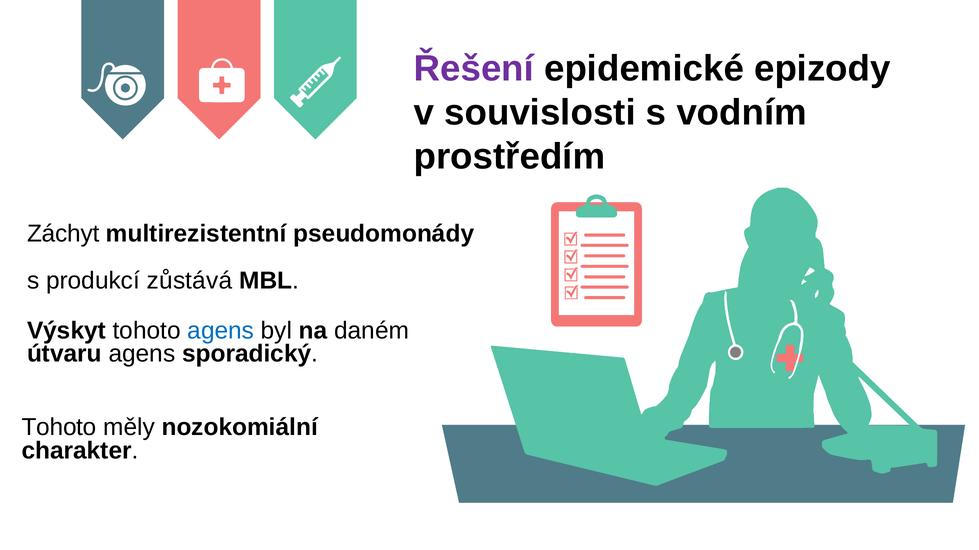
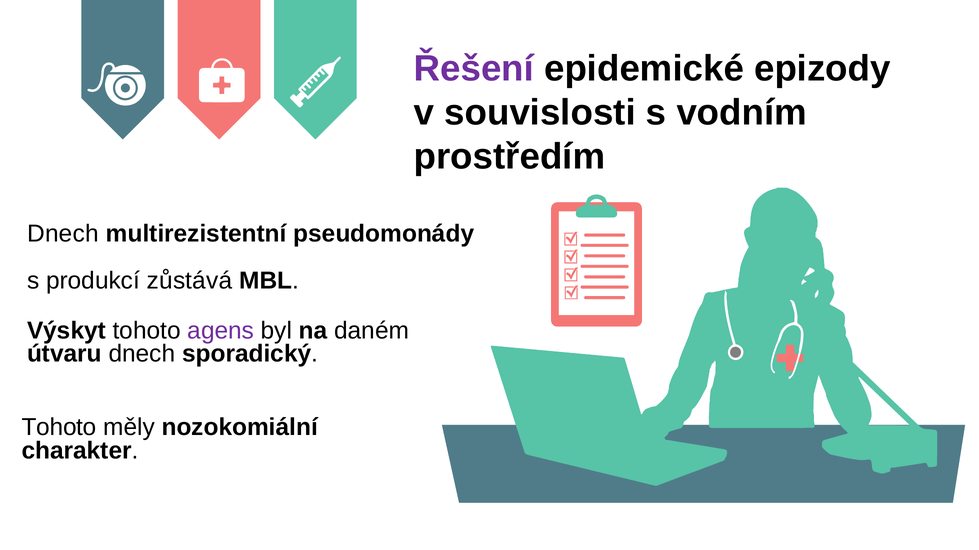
Záchyt: Záchyt -> Dnech (63, 234)
agens colour: blue -> purple (221, 331)
útvaru agens: agens -> dnech (142, 354)
